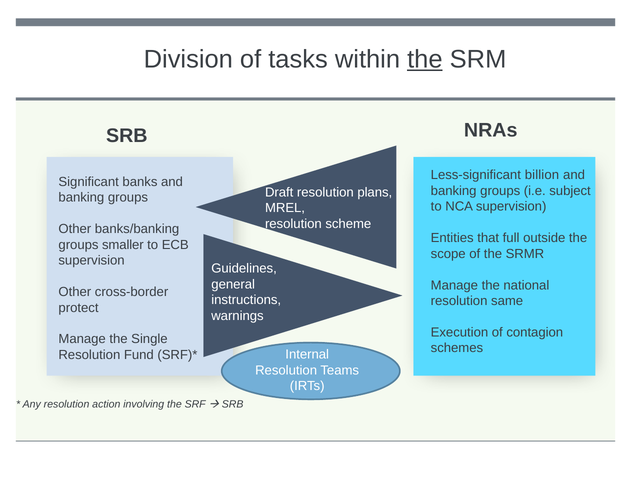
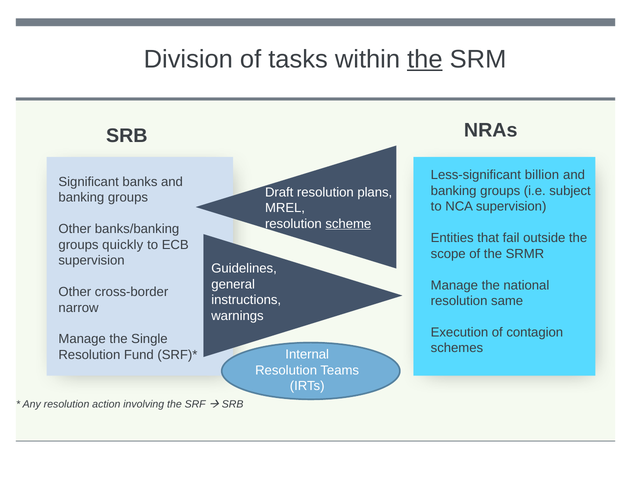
scheme underline: none -> present (348, 224)
full: full -> fail (511, 238)
smaller: smaller -> quickly (123, 245)
protect: protect -> narrow (79, 308)
